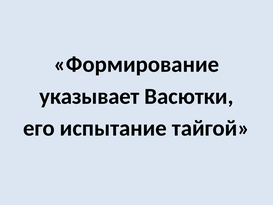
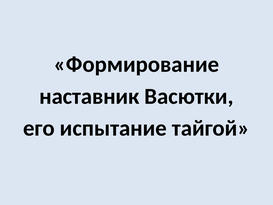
указывает: указывает -> наставник (89, 96)
